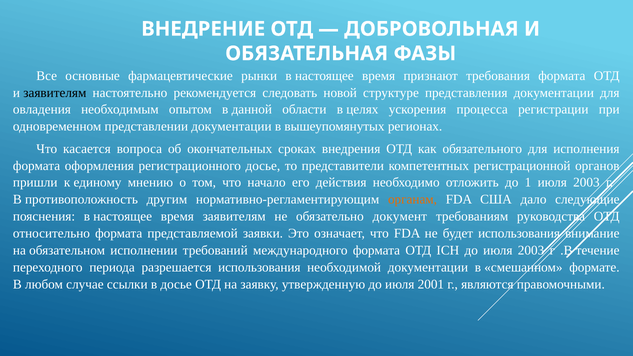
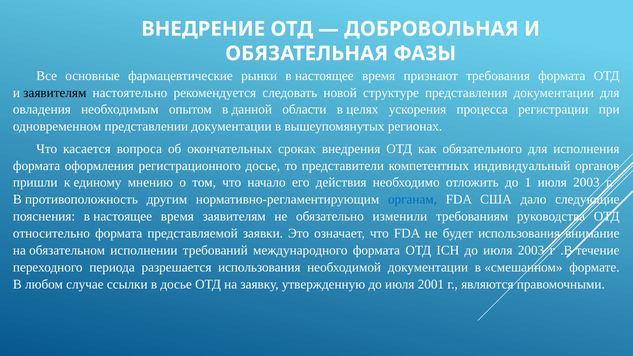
регистрационной: регистрационной -> индивидуальный (522, 166)
органам colour: orange -> blue (413, 200)
документ: документ -> изменили (400, 216)
